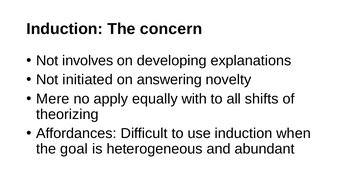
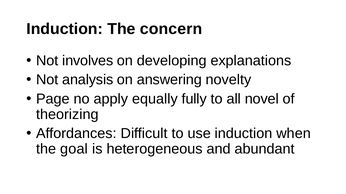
initiated: initiated -> analysis (88, 80)
Mere: Mere -> Page (53, 99)
with: with -> fully (194, 99)
shifts: shifts -> novel (262, 99)
